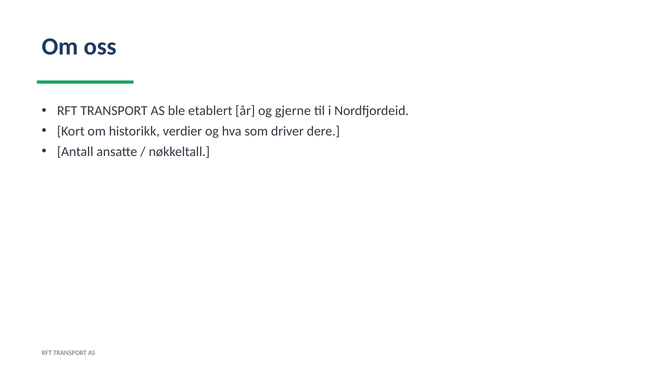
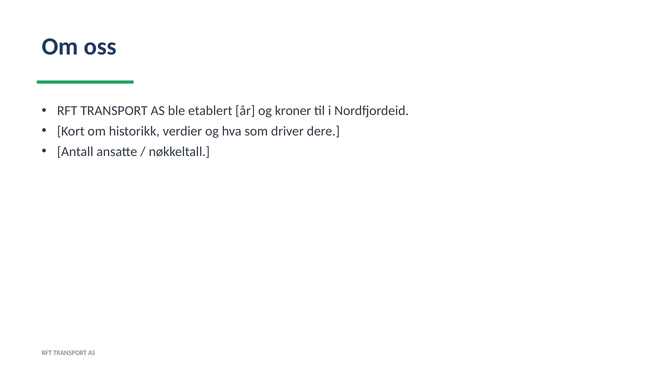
gjerne: gjerne -> kroner (293, 111)
